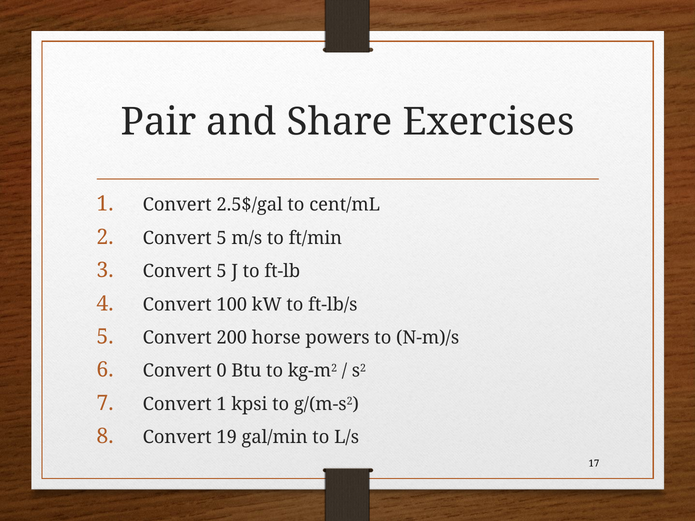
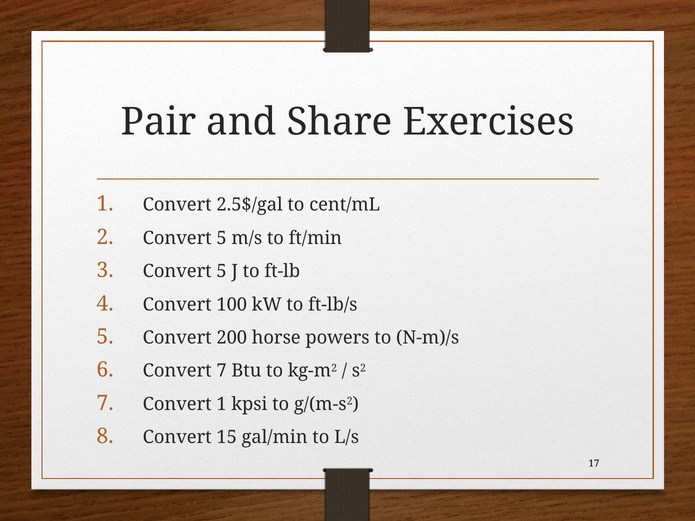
Convert 0: 0 -> 7 (222, 371)
19: 19 -> 15 (227, 438)
